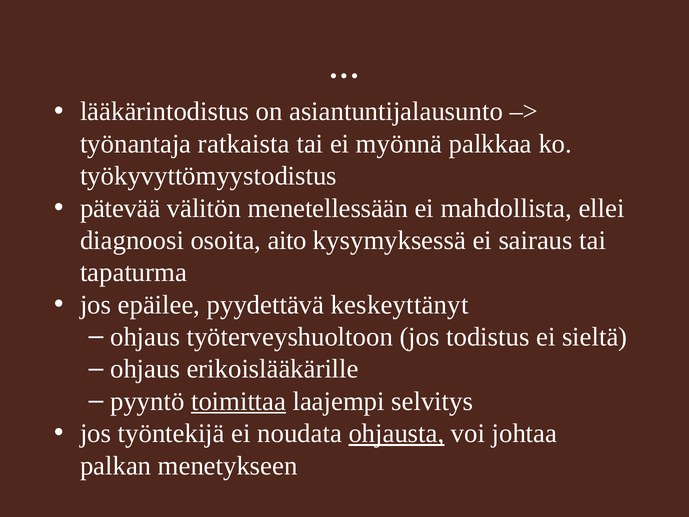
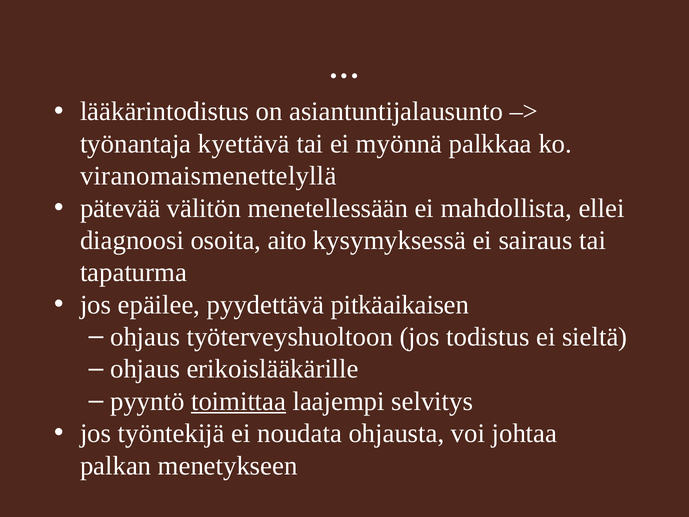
ratkaista: ratkaista -> kyettävä (244, 144)
työkyvyttömyystodistus: työkyvyttömyystodistus -> viranomaismenettelyllä (208, 176)
keskeyttänyt: keskeyttänyt -> pitkäaikaisen (400, 305)
ohjausta underline: present -> none (396, 433)
